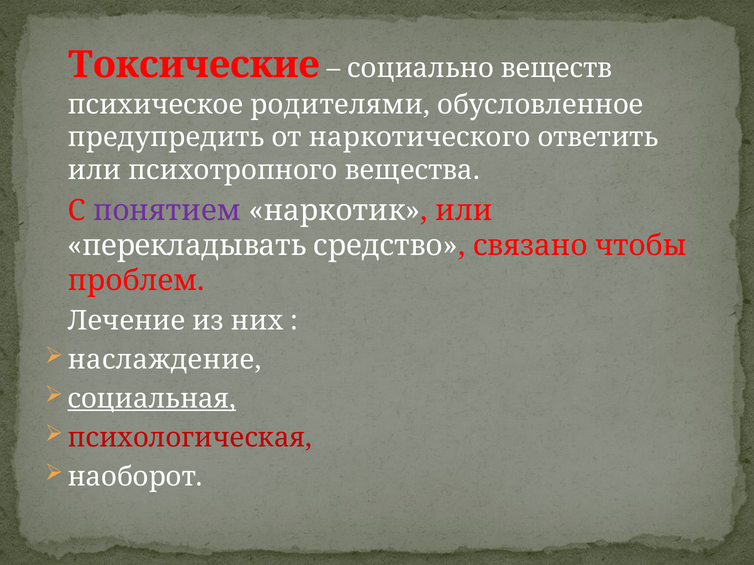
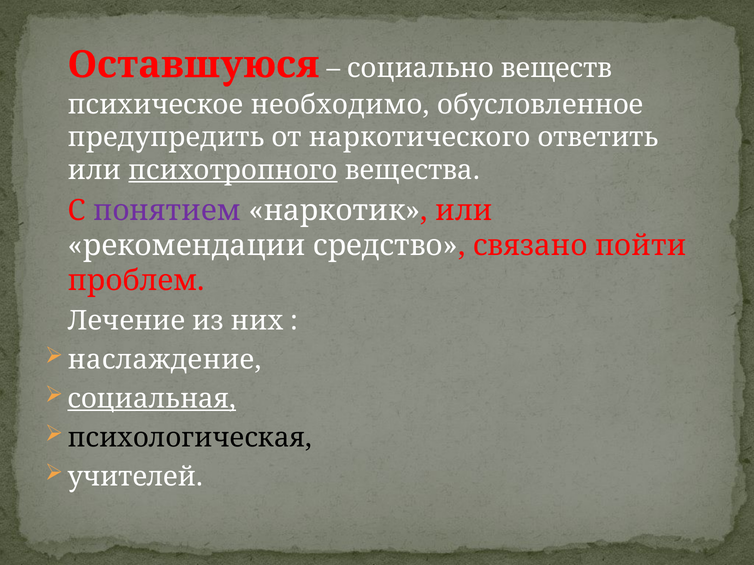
Токсические: Токсические -> Оставшуюся (194, 65)
родителями: родителями -> необходимо (340, 105)
психотропного underline: none -> present (233, 170)
перекладывать: перекладывать -> рекомендации (187, 246)
чтобы: чтобы -> пойти (641, 246)
психологическая colour: red -> black (190, 438)
наоборот: наоборот -> учителей (135, 477)
